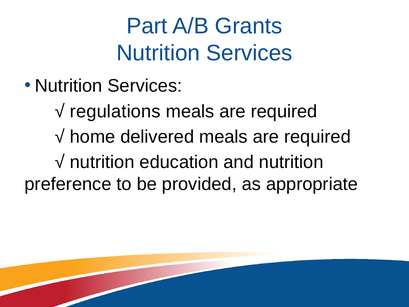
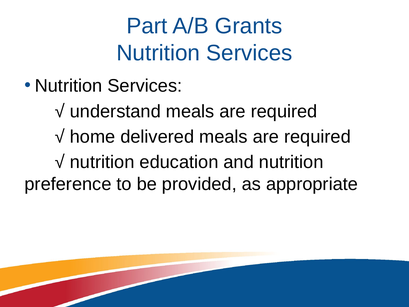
regulations: regulations -> understand (115, 111)
